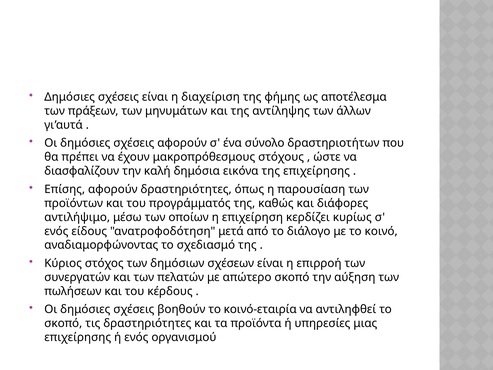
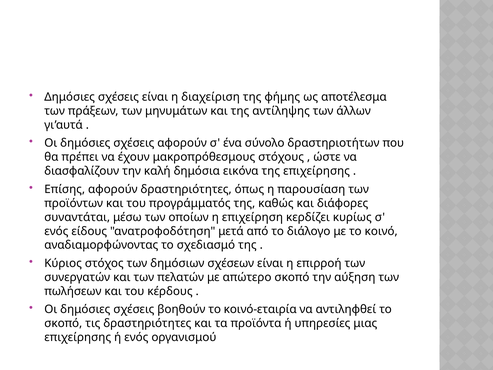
αντιλήψιμο: αντιλήψιμο -> συναντάται (77, 217)
